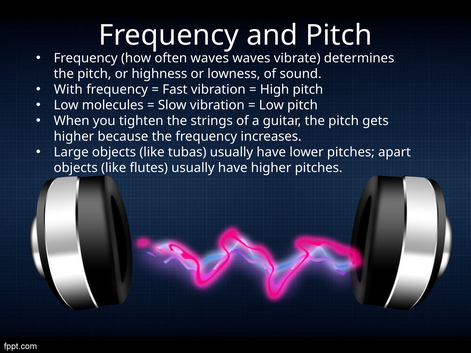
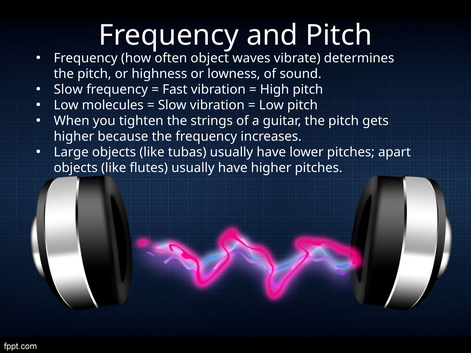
often waves: waves -> object (210, 58)
With: With -> Slow (68, 90)
